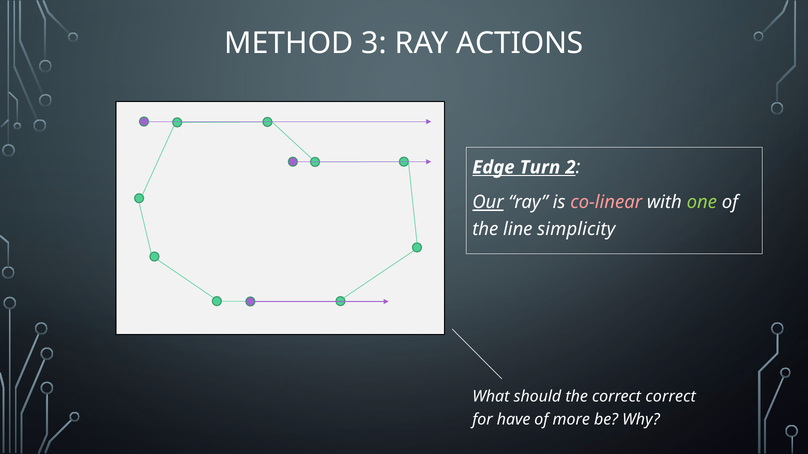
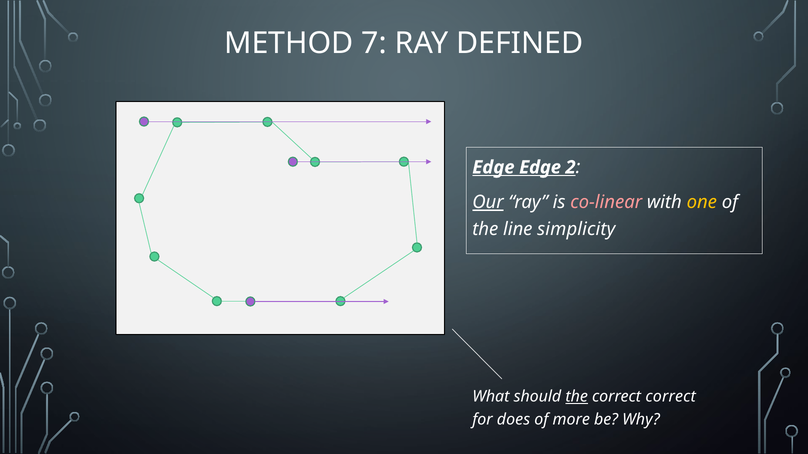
3: 3 -> 7 (374, 43)
ACTIONS: ACTIONS -> DEFINED (520, 43)
Edge Turn: Turn -> Edge (540, 168)
one colour: light green -> yellow (702, 203)
the underline: none -> present (577, 397)
have: have -> does (514, 420)
